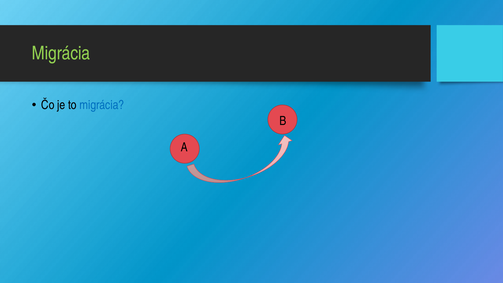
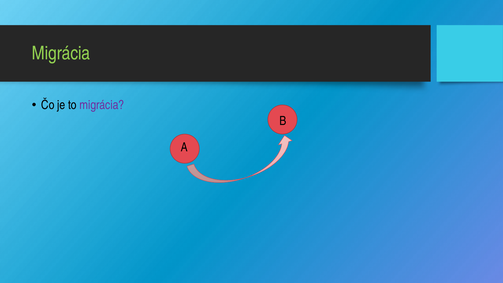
migrácia colour: blue -> purple (102, 105)
